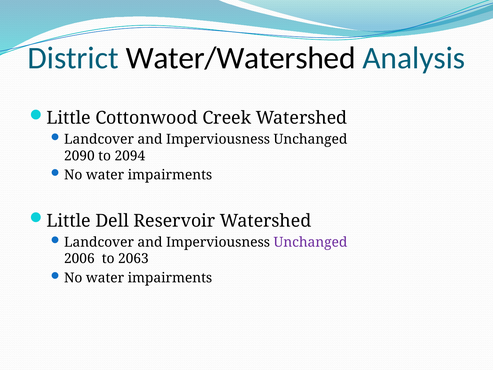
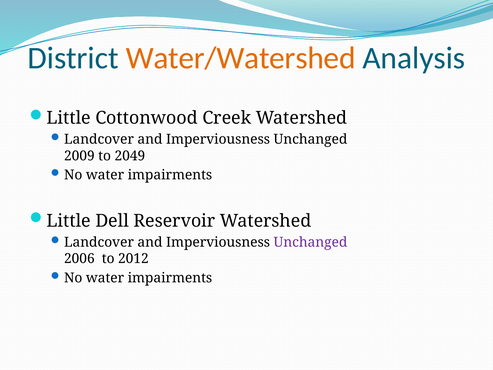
Water/Watershed colour: black -> orange (241, 58)
2090: 2090 -> 2009 (79, 156)
2094: 2094 -> 2049 (130, 156)
2063: 2063 -> 2012 (133, 259)
